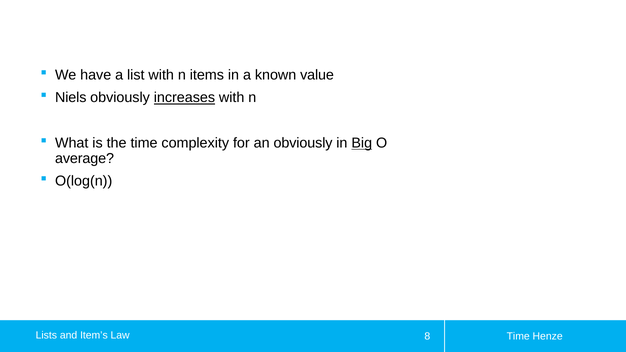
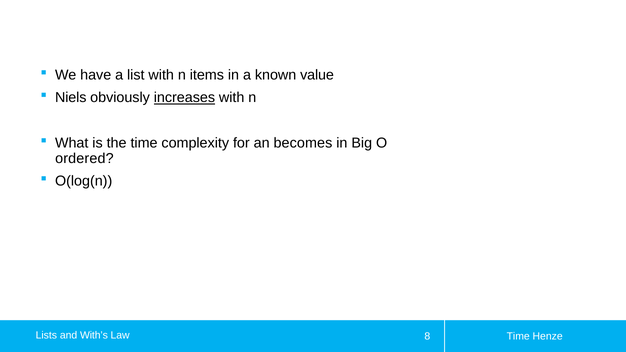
an obviously: obviously -> becomes (303, 143)
Big underline: present -> none (362, 143)
average: average -> ordered (84, 159)
Item’s: Item’s -> With’s (94, 336)
